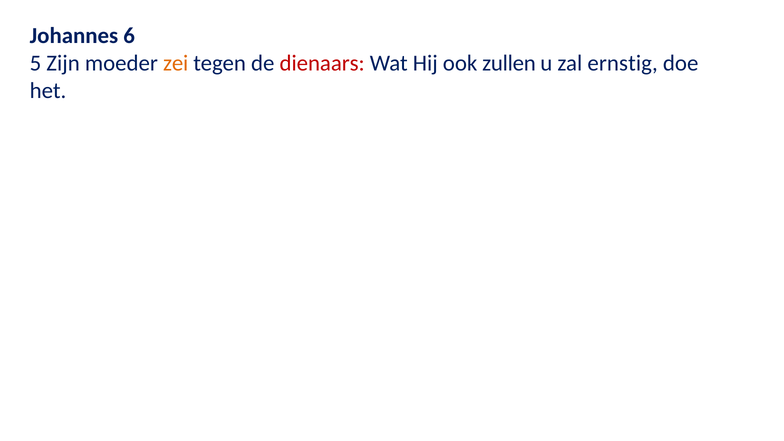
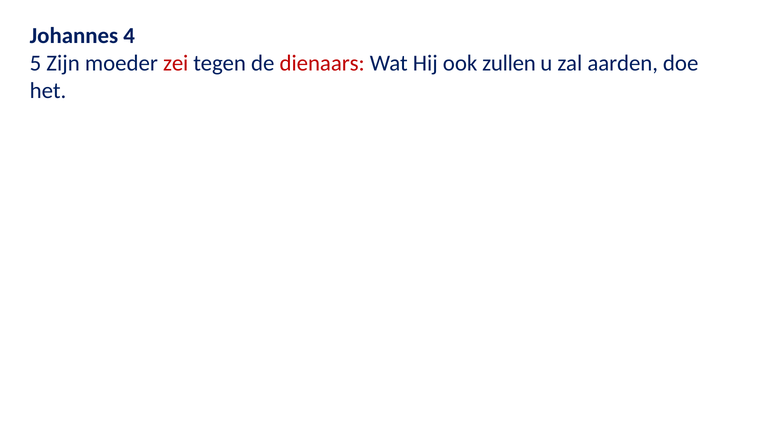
6: 6 -> 4 (129, 36)
zei colour: orange -> red (176, 63)
ernstig: ernstig -> aarden (623, 63)
